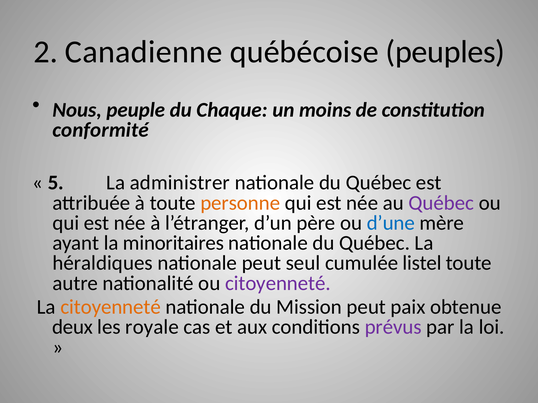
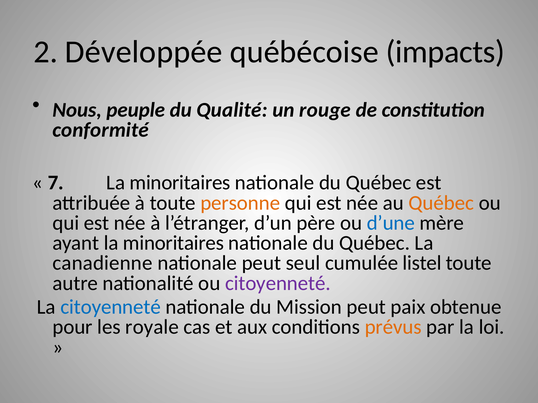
Canadienne: Canadienne -> Développée (144, 52)
peuples: peuples -> impacts (445, 52)
Chaque: Chaque -> Qualité (232, 110)
moins: moins -> rouge (325, 110)
5: 5 -> 7 (56, 183)
administrer: administrer -> minoritaires (180, 183)
Québec colour: purple -> orange (441, 203)
héraldiques: héraldiques -> canadienne (102, 263)
citoyenneté colour: orange -> blue (111, 307)
deux: deux -> pour (73, 328)
prévus colour: purple -> orange (393, 328)
